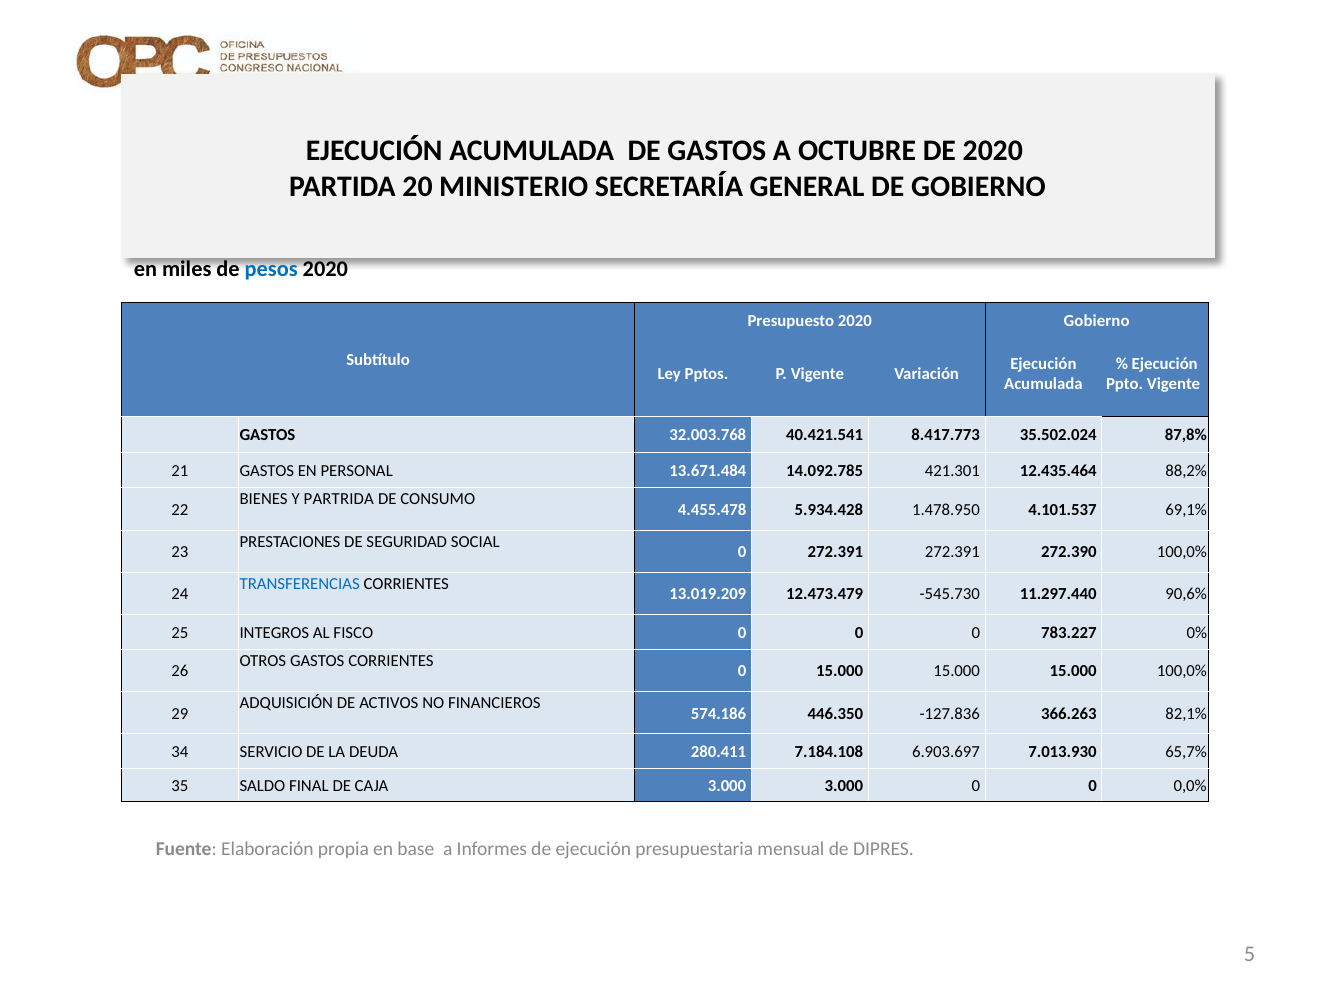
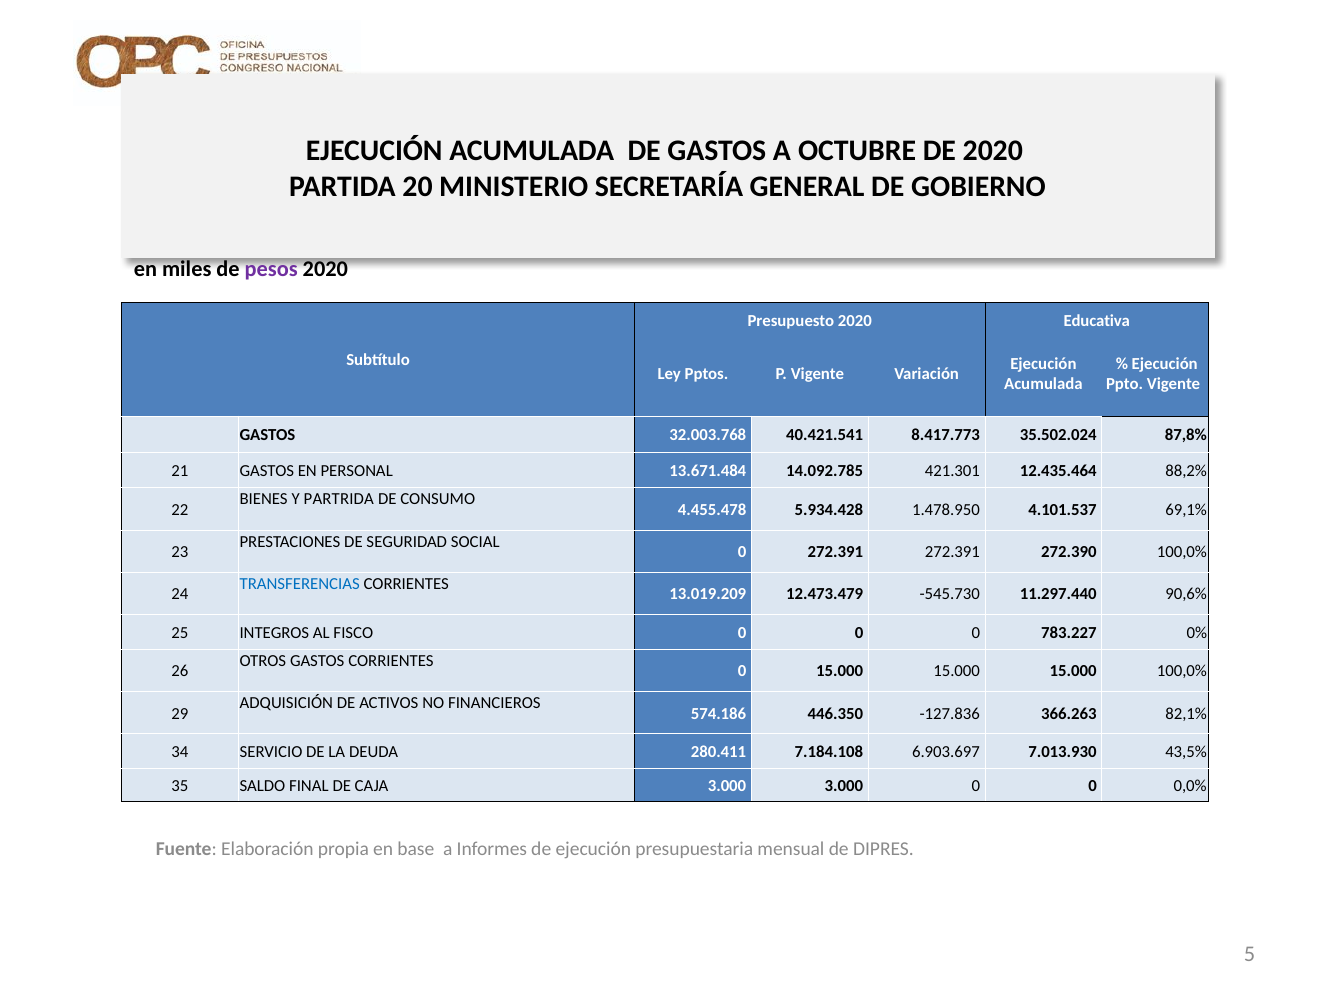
pesos colour: blue -> purple (271, 269)
2020 Gobierno: Gobierno -> Educativa (1097, 320)
65,7%: 65,7% -> 43,5% (1186, 752)
